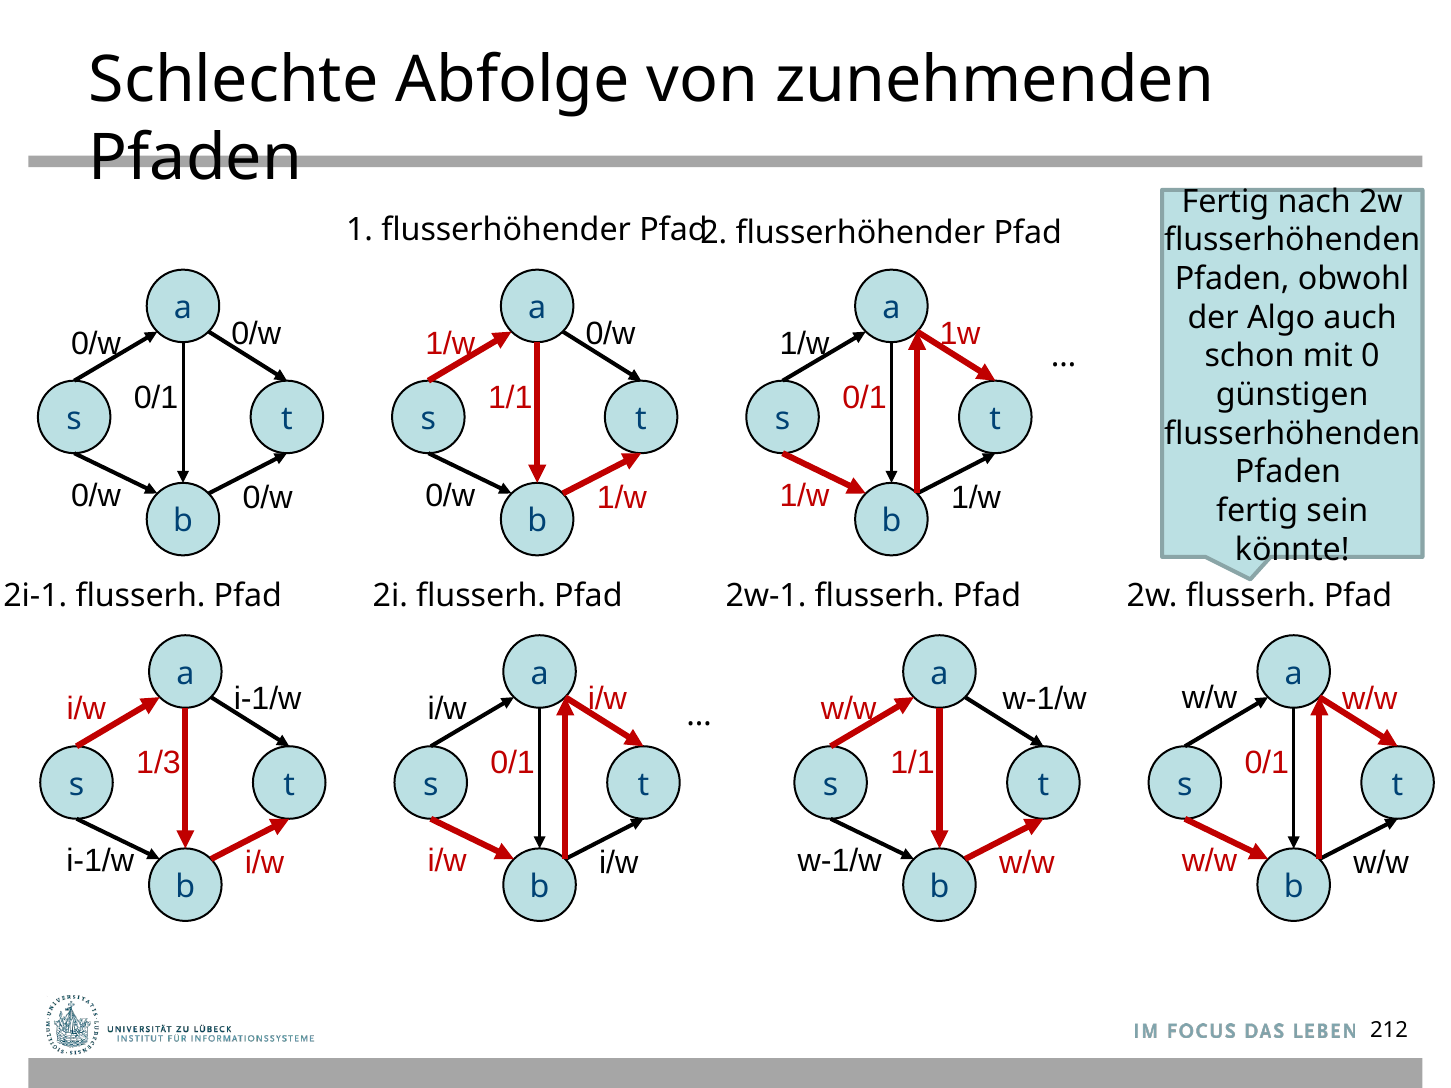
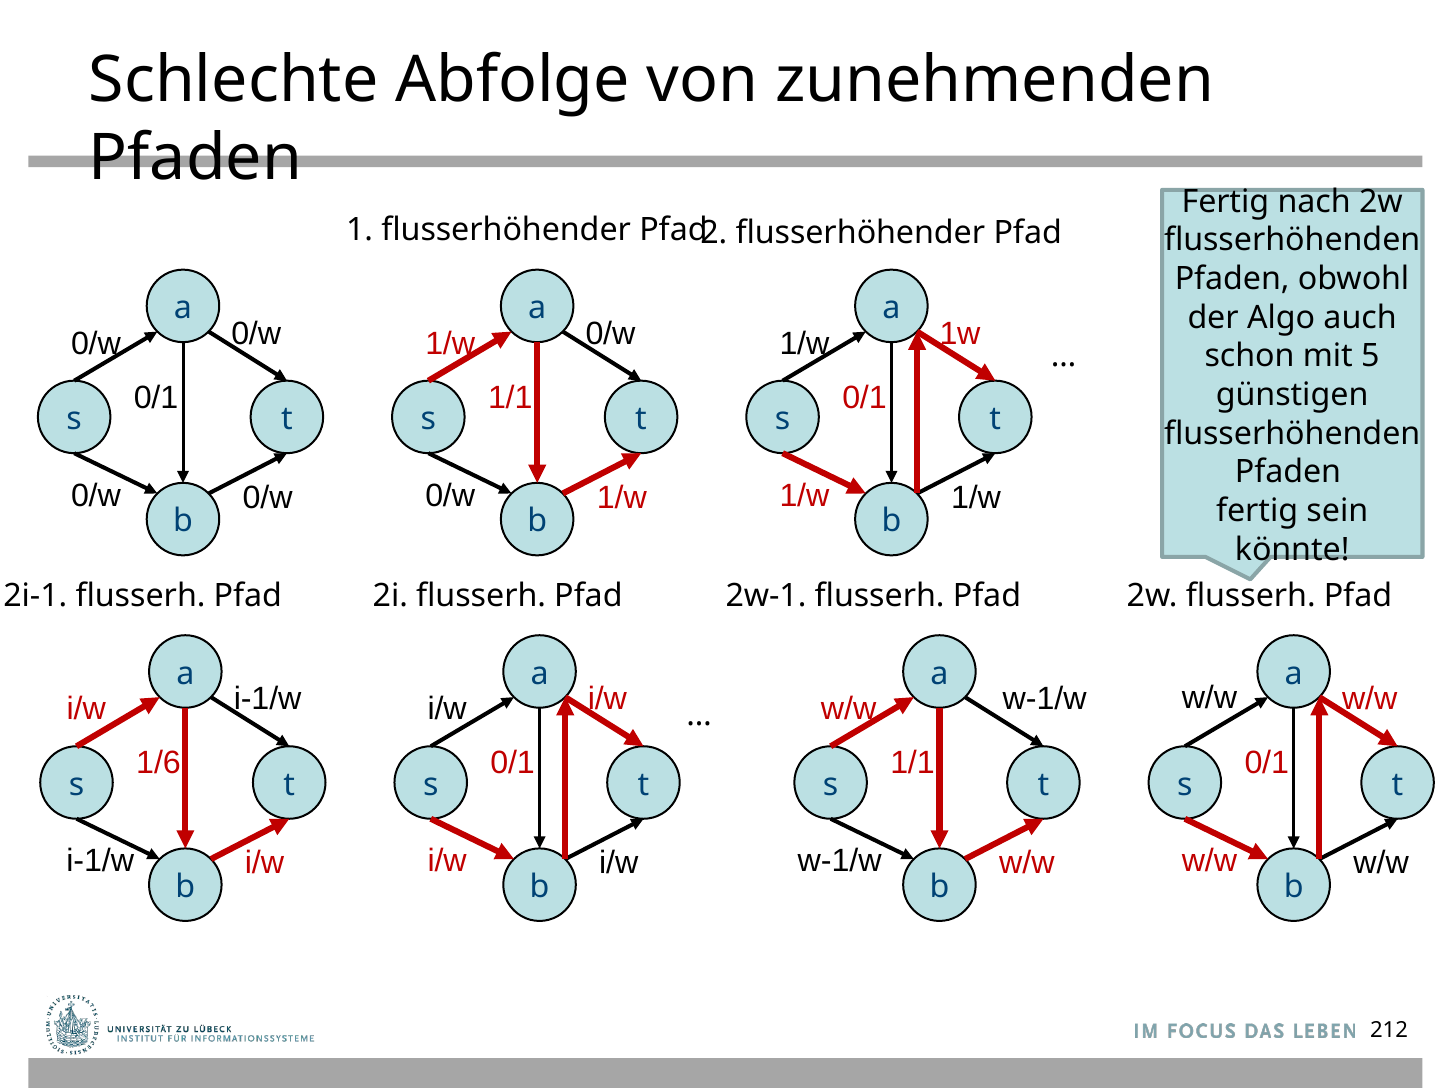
0: 0 -> 5 (1370, 356)
1/3: 1/3 -> 1/6 (159, 763)
